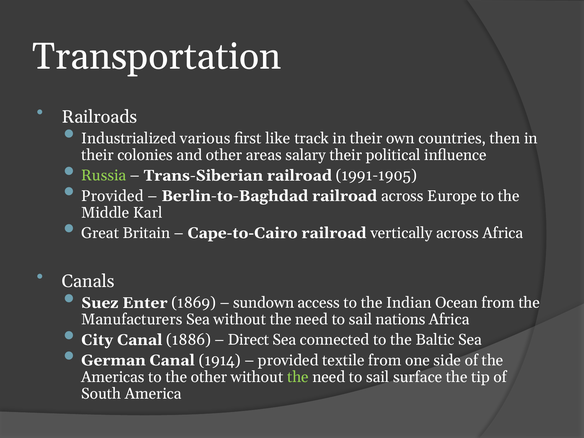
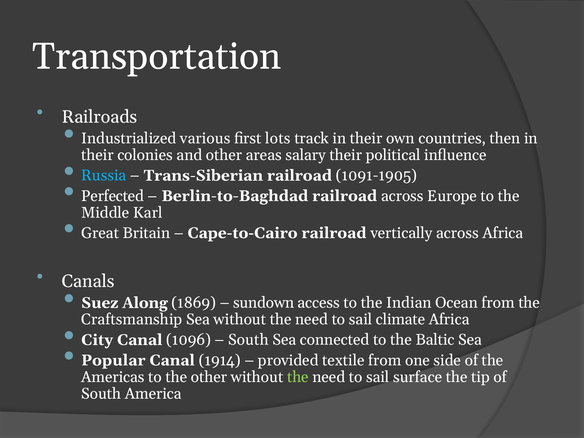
like: like -> lots (278, 138)
Russia colour: light green -> light blue (104, 176)
1991-1905: 1991-1905 -> 1091-1905 (376, 176)
Provided: Provided -> Perfected (113, 196)
Enter: Enter -> Along (145, 303)
Manufacturers: Manufacturers -> Craftsmanship (132, 319)
nations: nations -> climate (401, 319)
1886: 1886 -> 1096 (189, 340)
Direct: Direct -> South (248, 340)
German: German -> Popular (113, 360)
